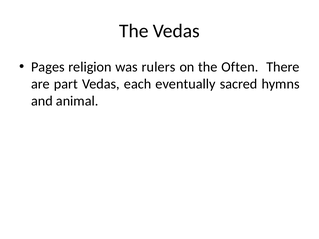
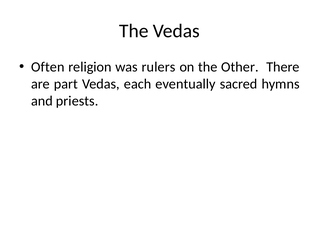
Pages: Pages -> Often (48, 67)
Often: Often -> Other (240, 67)
animal: animal -> priests (77, 101)
